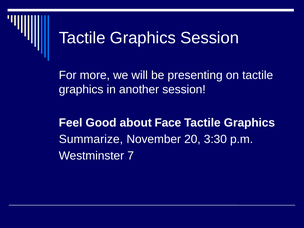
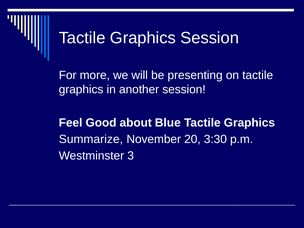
Face: Face -> Blue (168, 123)
7: 7 -> 3 (131, 156)
